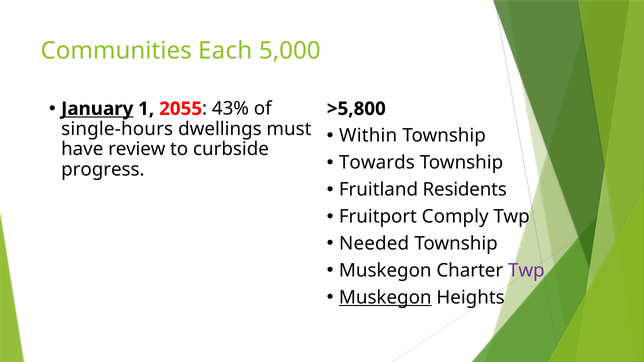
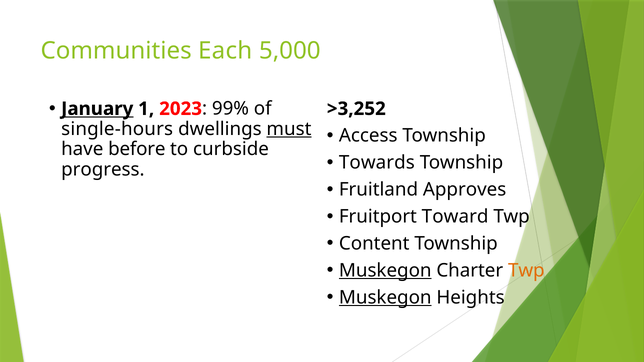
2055: 2055 -> 2023 (181, 109)
43%: 43% -> 99% (230, 109)
>5,800: >5,800 -> >3,252 (356, 109)
must underline: none -> present (289, 129)
Within: Within -> Access (368, 136)
review: review -> before (137, 149)
Residents: Residents -> Approves (465, 190)
Comply: Comply -> Toward (455, 217)
Needed: Needed -> Content (374, 244)
Muskegon underline: none -> present (385, 271)
Twp colour: purple -> orange (526, 271)
